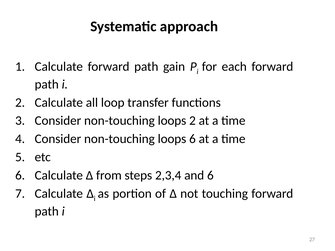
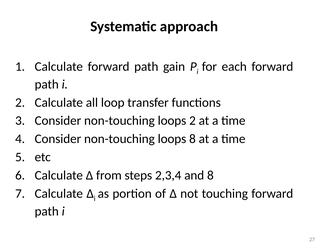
loops 6: 6 -> 8 (192, 139)
and 6: 6 -> 8 (210, 176)
